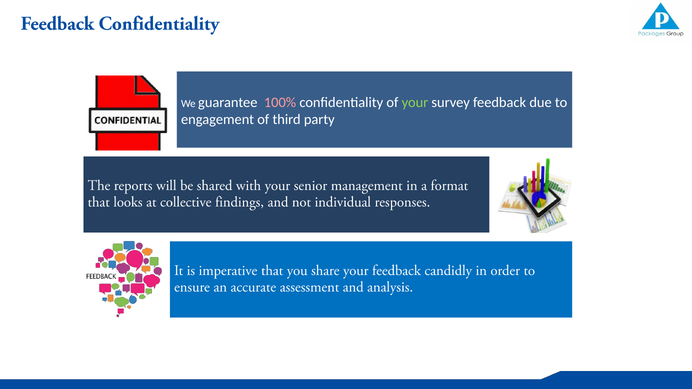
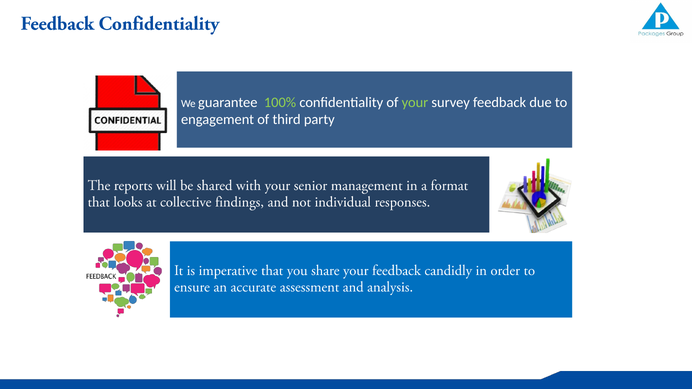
100% colour: pink -> light green (280, 102)
